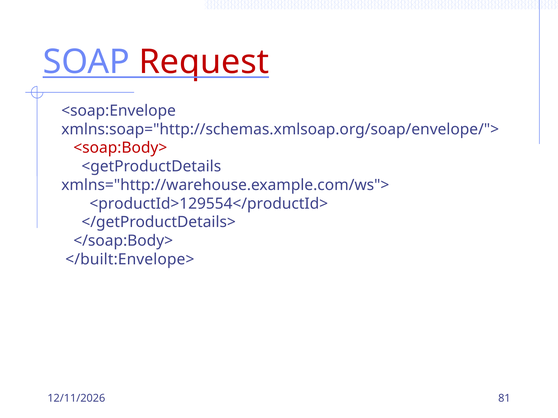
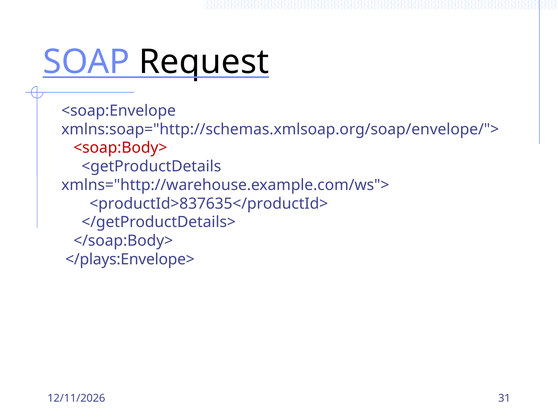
Request colour: red -> black (204, 62)
<productId>129554</productId>: <productId>129554</productId> -> <productId>837635</productId> (209, 204)
</built:Envelope>: </built:Envelope> -> </plays:Envelope> (130, 260)
81: 81 -> 31 (504, 399)
